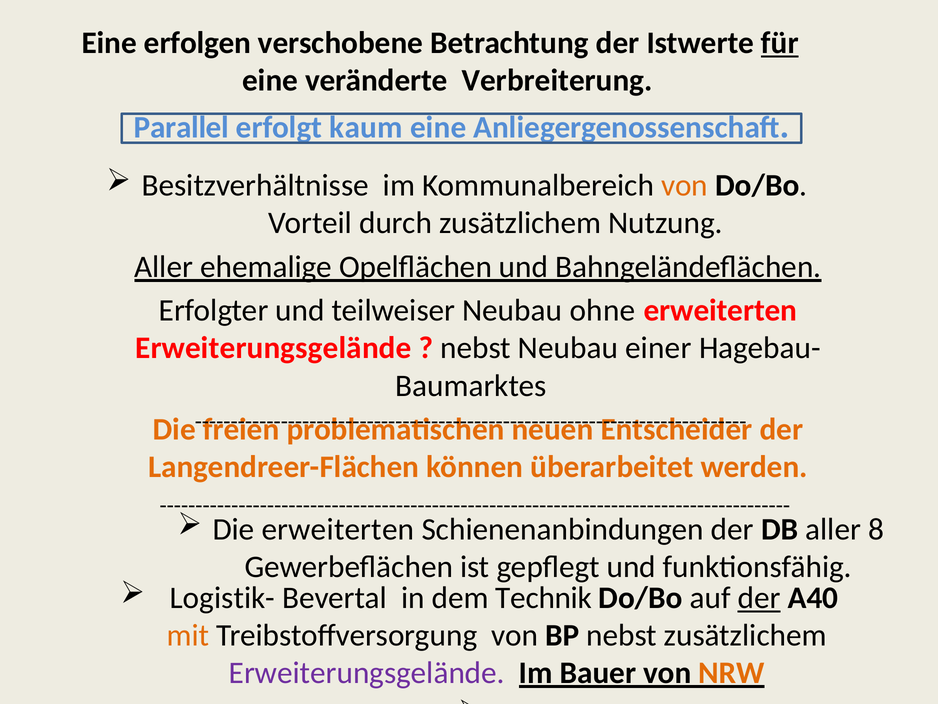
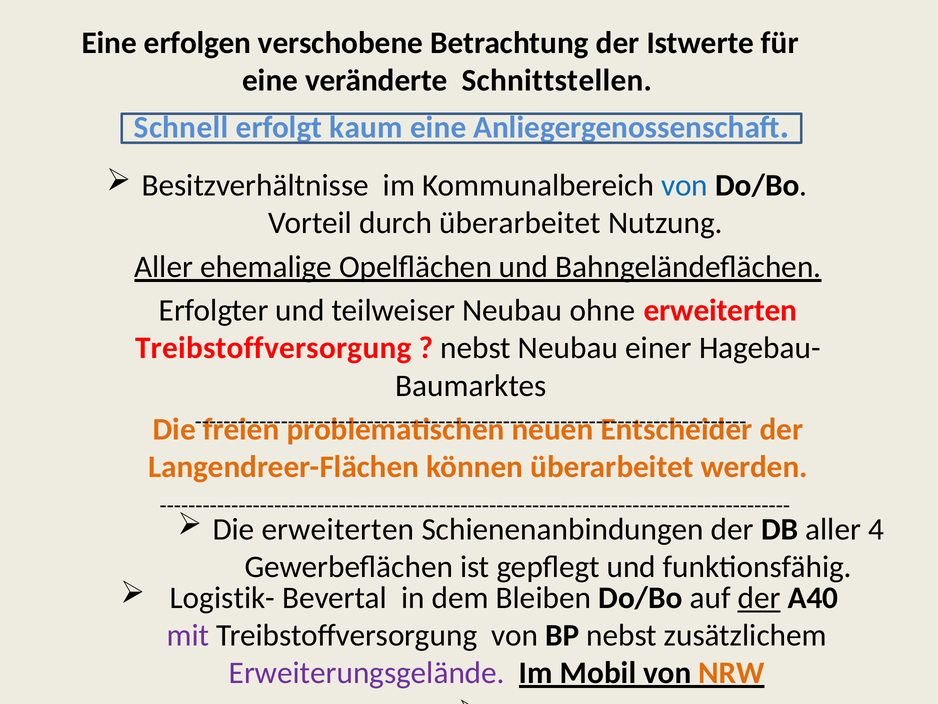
für underline: present -> none (780, 43)
Verbreiterung: Verbreiterung -> Schnittstellen (557, 80)
Parallel: Parallel -> Schnell (181, 127)
von colour: orange -> blue (684, 185)
durch zusätzlichem: zusätzlichem -> überarbeitet (520, 223)
Erweiterungsgelände: Erweiterungsgelände -> Treibstoffversorgung (273, 348)
8: 8 -> 4 (876, 529)
Technik: Technik -> Bleiben (543, 598)
mit colour: orange -> purple (188, 635)
Bauer: Bauer -> Mobil (598, 673)
